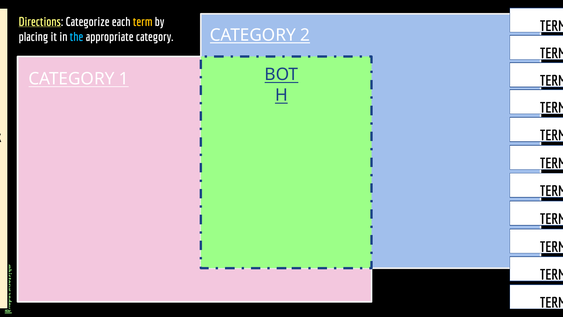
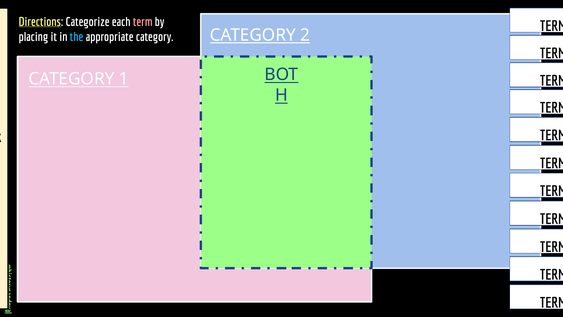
term colour: yellow -> pink (143, 22)
